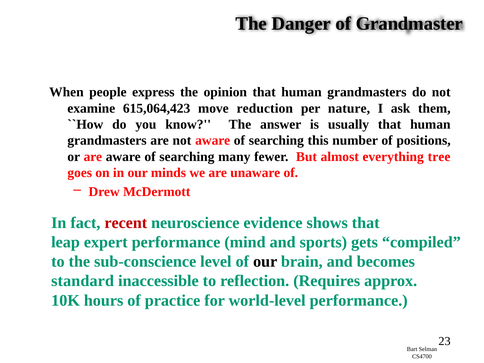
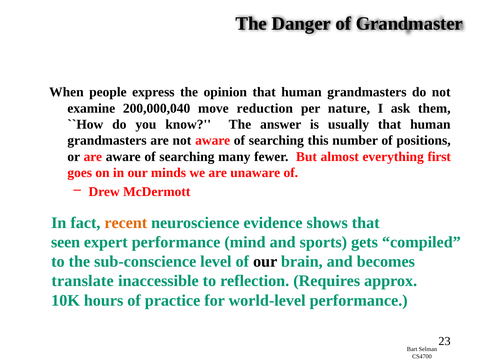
615,064,423: 615,064,423 -> 200,000,040 (157, 108)
tree: tree -> first (439, 157)
recent colour: red -> orange (126, 223)
leap: leap -> seen (66, 242)
standard: standard -> translate (83, 281)
